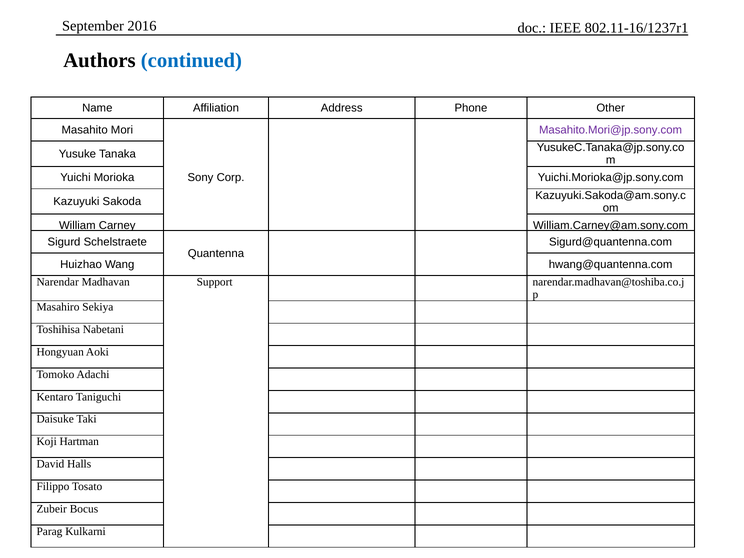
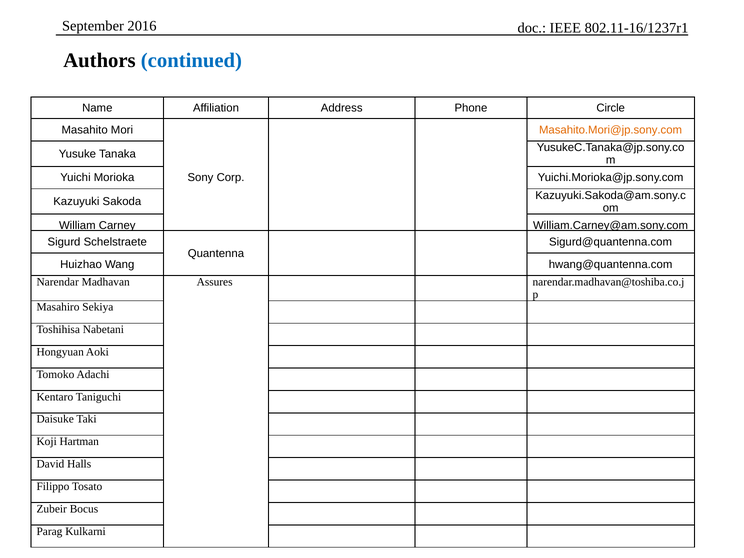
Other: Other -> Circle (611, 108)
Masahito.Mori@jp.sony.com colour: purple -> orange (611, 130)
Support: Support -> Assures (215, 282)
